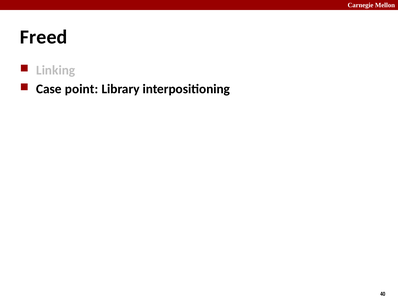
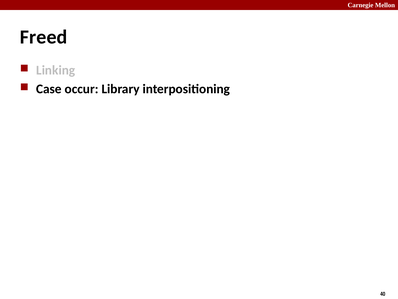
point: point -> occur (82, 89)
